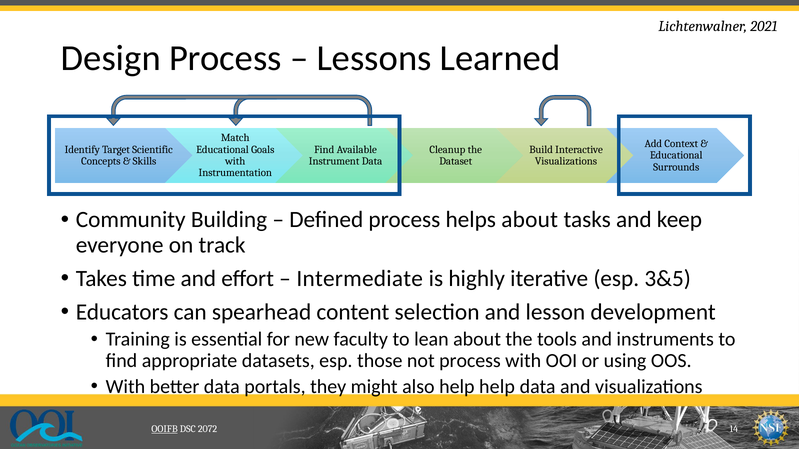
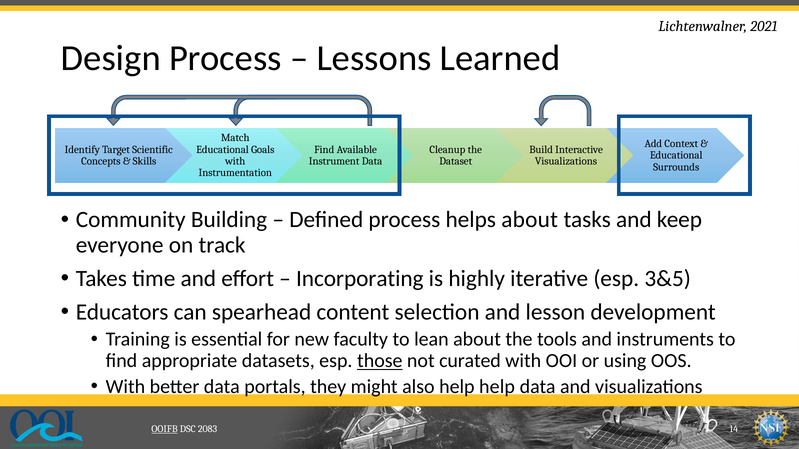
Intermediate: Intermediate -> Incorporating (360, 279)
those underline: none -> present (380, 361)
not process: process -> curated (470, 361)
2072: 2072 -> 2083 (208, 429)
